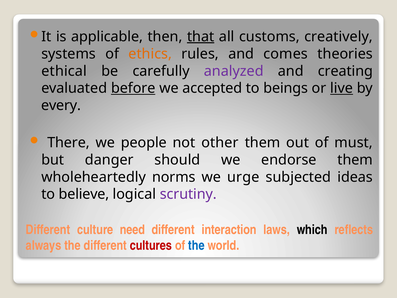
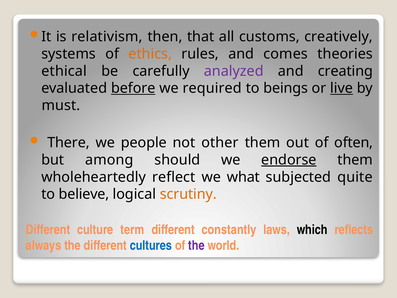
applicable: applicable -> relativism (107, 37)
that underline: present -> none (201, 37)
accepted: accepted -> required (212, 88)
every: every -> must (61, 105)
must: must -> often (354, 143)
danger: danger -> among (109, 160)
endorse underline: none -> present (289, 160)
norms: norms -> reflect (174, 177)
urge: urge -> what (243, 177)
ideas: ideas -> quite (355, 177)
scrutiny colour: purple -> orange (188, 194)
need: need -> term (132, 229)
interaction: interaction -> constantly (229, 229)
cultures colour: red -> blue (151, 245)
the colour: blue -> purple (196, 245)
